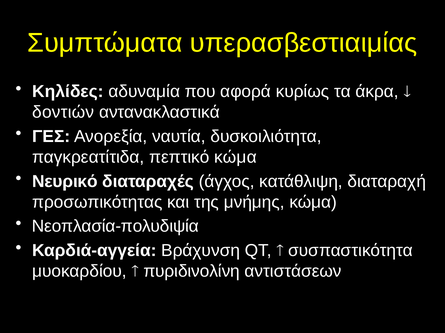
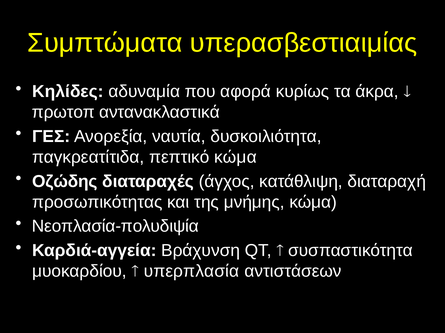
δοντιών: δοντιών -> πρωτοπ (63, 112)
Νευρικό: Νευρικό -> Οζώδης (65, 182)
πυριδινολίνη: πυριδινολίνη -> υπερπλασία (192, 272)
